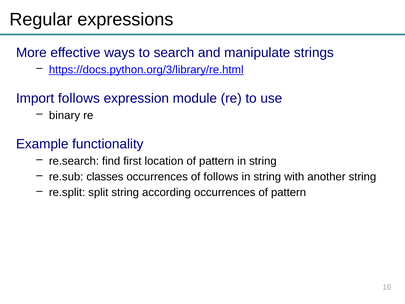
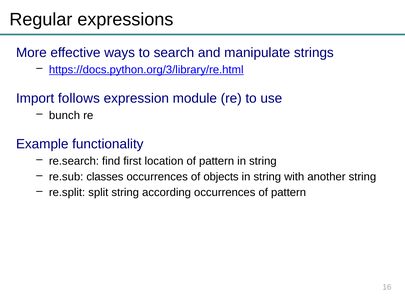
binary: binary -> bunch (64, 115)
of follows: follows -> objects (221, 177)
